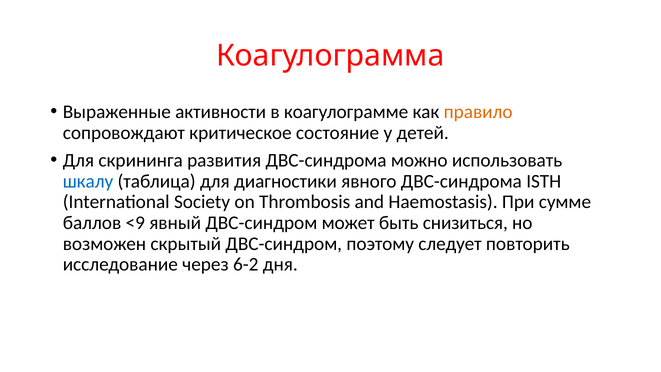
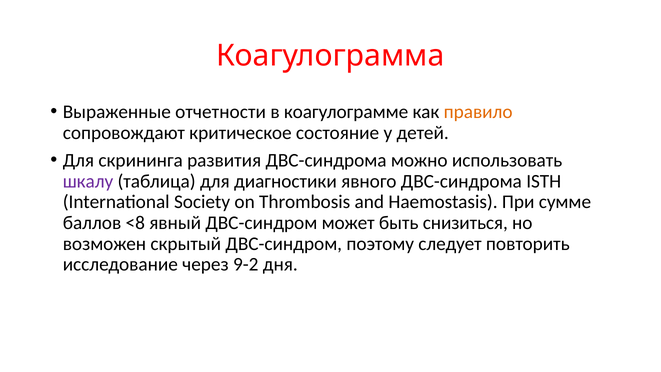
активности: активности -> отчетности (221, 112)
шкалу colour: blue -> purple (88, 181)
<9: <9 -> <8 (135, 223)
6-2: 6-2 -> 9-2 (246, 264)
